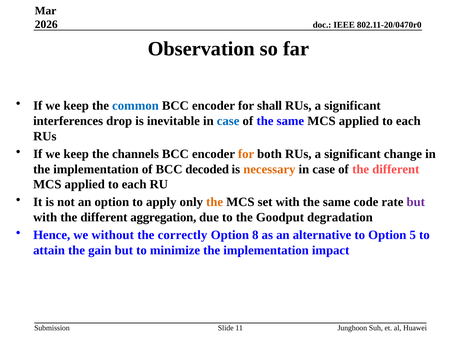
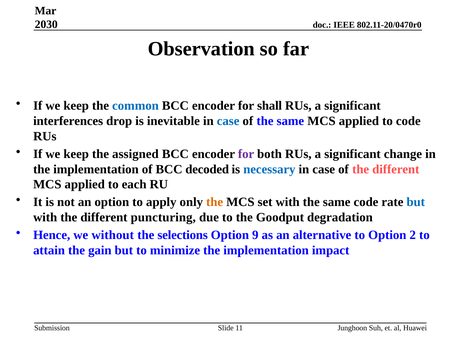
2026: 2026 -> 2030 (46, 24)
each: each -> code (408, 121)
channels: channels -> assigned (135, 154)
for colour: orange -> purple (246, 154)
necessary colour: orange -> blue (269, 170)
but colour: purple -> blue (416, 203)
aggregation: aggregation -> puncturing (163, 218)
correctly: correctly -> selections (183, 236)
8: 8 -> 9 (255, 236)
5: 5 -> 2 (413, 236)
